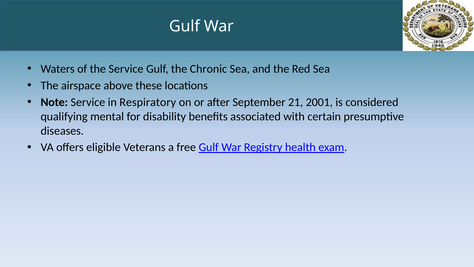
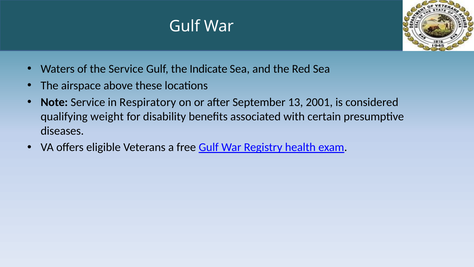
Chronic: Chronic -> Indicate (209, 69)
21: 21 -> 13 (296, 102)
mental: mental -> weight (107, 116)
